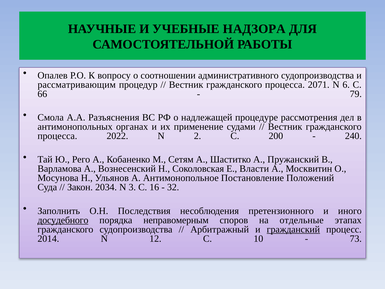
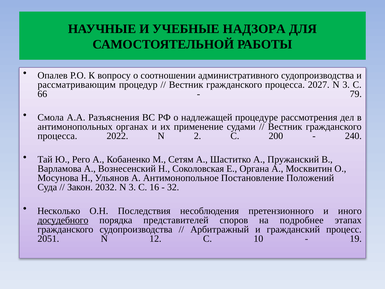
2071: 2071 -> 2027 (319, 85)
6: 6 -> 3 (346, 85)
Власти: Власти -> Органа (254, 169)
2034: 2034 -> 2032 (106, 187)
Заполнить: Заполнить -> Несколько (59, 211)
неправомерным: неправомерным -> представителей (176, 220)
отдельные: отдельные -> подробнее (302, 220)
гражданский underline: present -> none (293, 229)
2014: 2014 -> 2051 (48, 238)
73: 73 -> 19 (356, 238)
